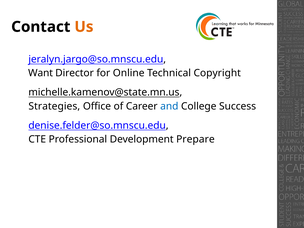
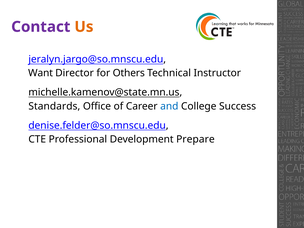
Contact colour: black -> purple (41, 27)
Online: Online -> Others (129, 73)
Copyright: Copyright -> Instructor (217, 73)
Strategies: Strategies -> Standards (54, 106)
